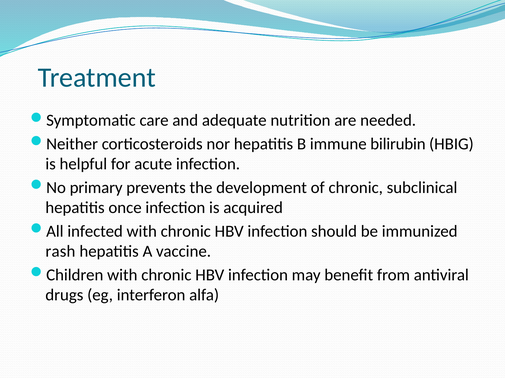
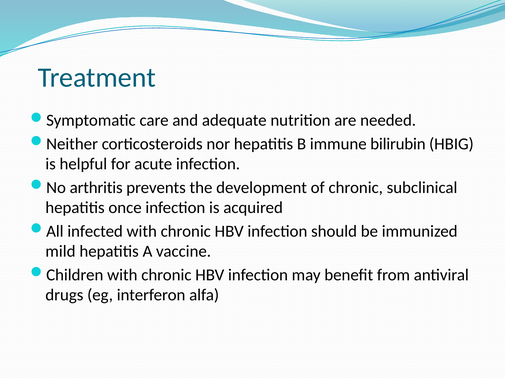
primary: primary -> arthritis (96, 188)
rash: rash -> mild (60, 252)
